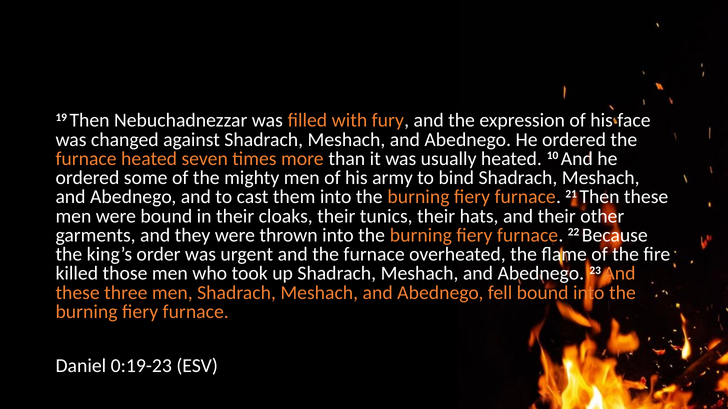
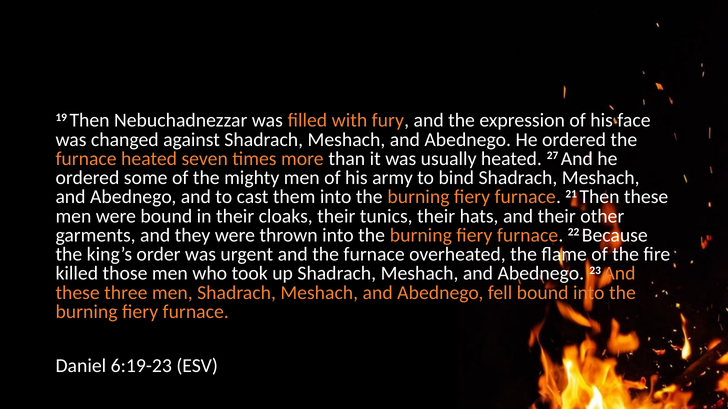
10: 10 -> 27 (553, 156)
0:19-23: 0:19-23 -> 6:19-23 (141, 366)
